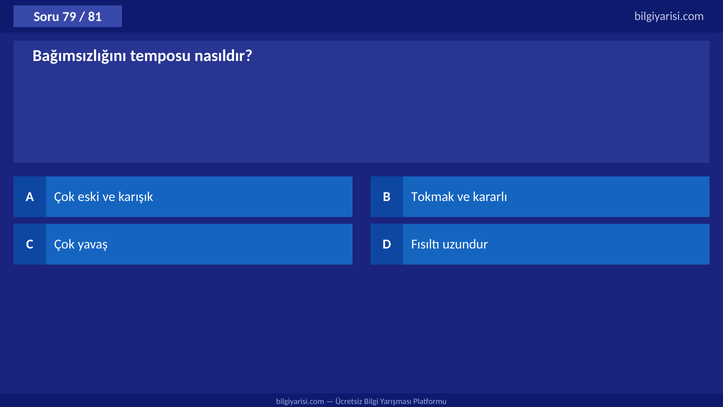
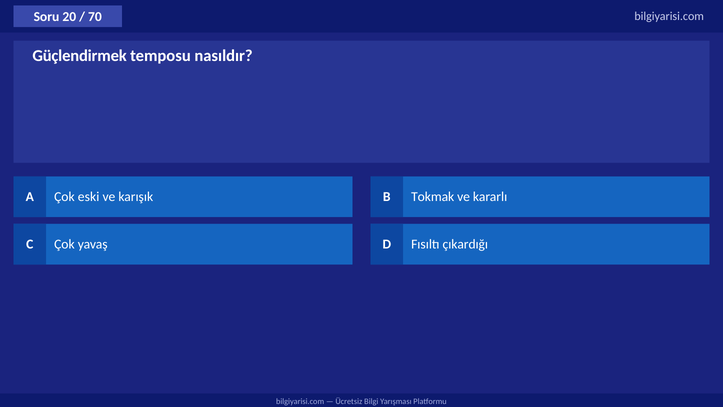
79: 79 -> 20 (69, 17)
81: 81 -> 70 (95, 17)
Bağımsızlığını: Bağımsızlığını -> Güçlendirmek (80, 56)
uzundur: uzundur -> çıkardığı (465, 244)
